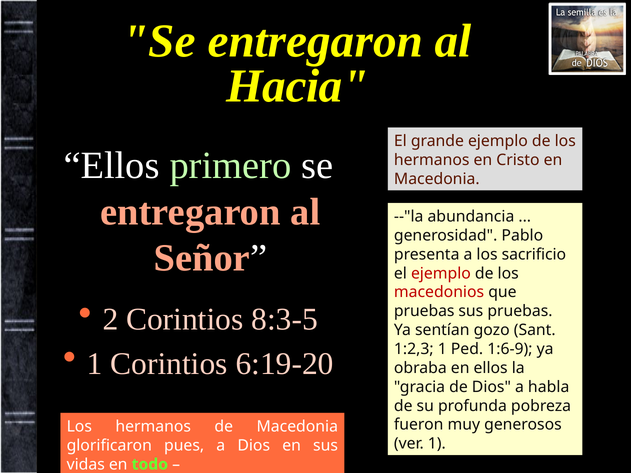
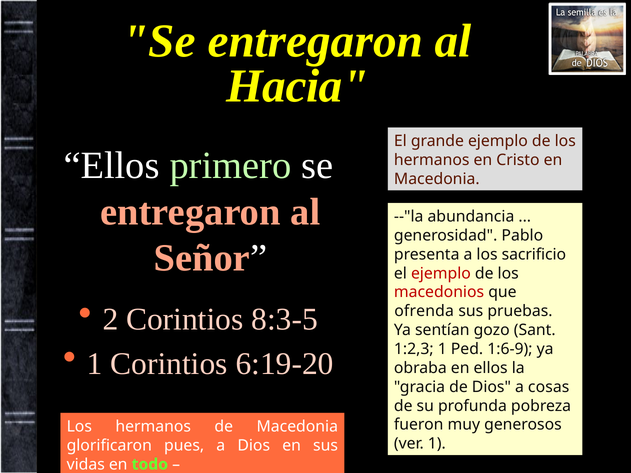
pruebas: pruebas -> ofrenda (424, 311)
habla: habla -> cosas (549, 387)
